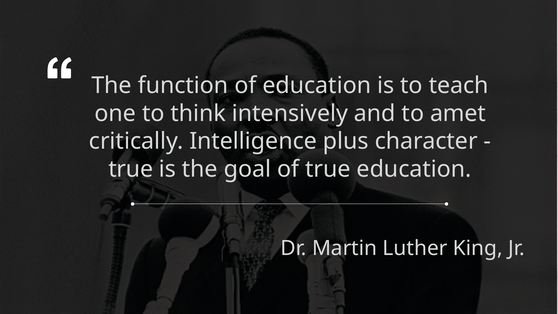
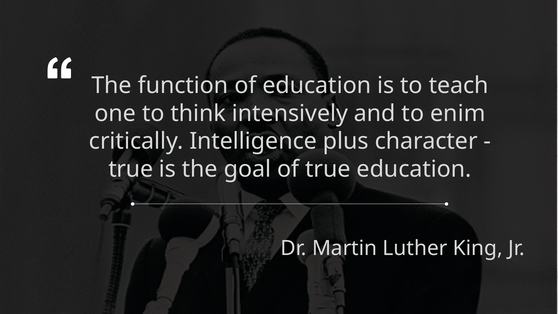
amet: amet -> enim (458, 113)
